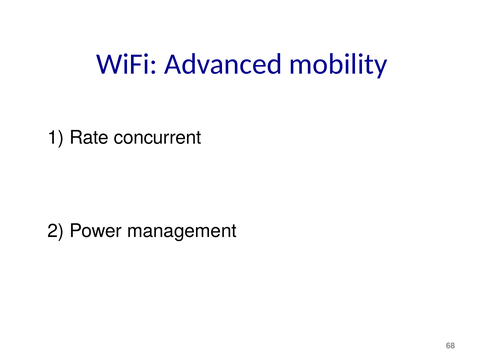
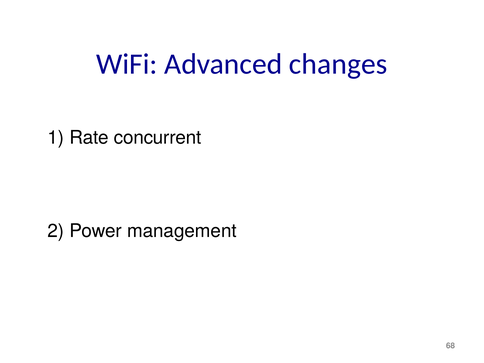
mobility: mobility -> changes (338, 64)
